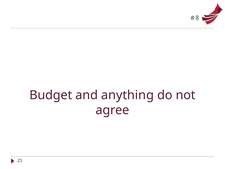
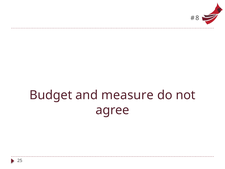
anything: anything -> measure (127, 95)
